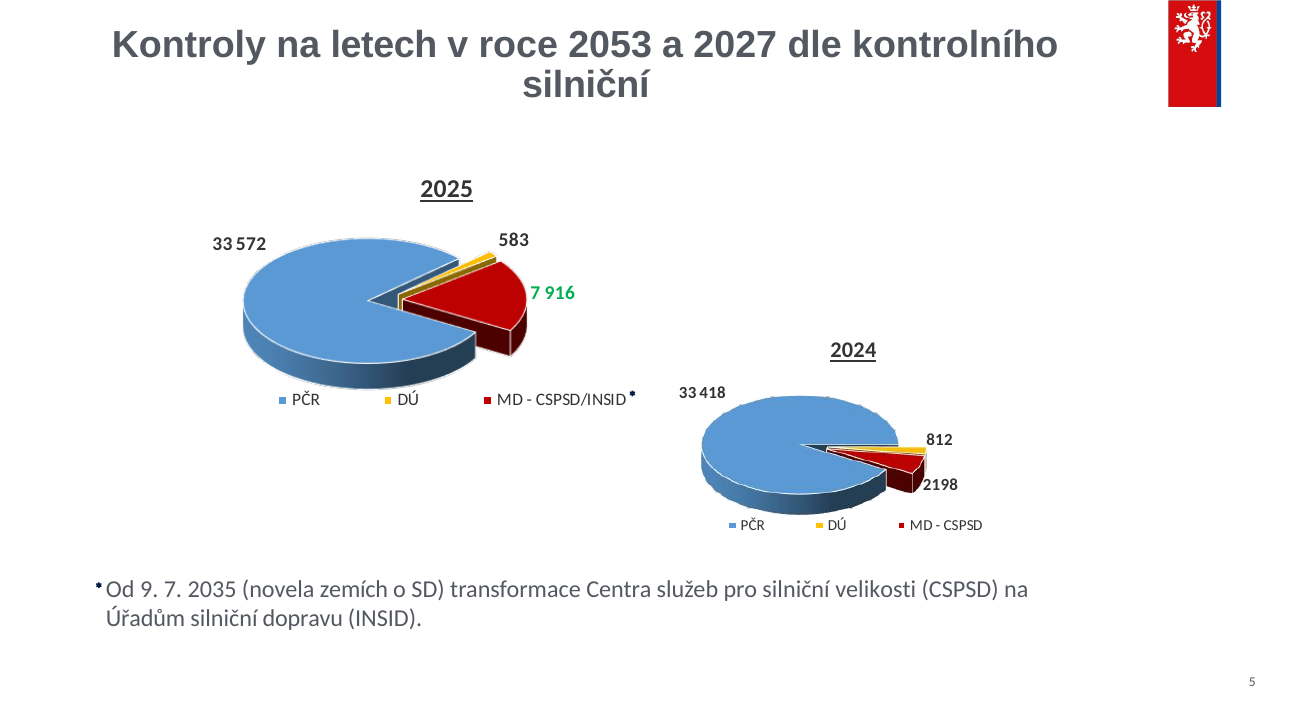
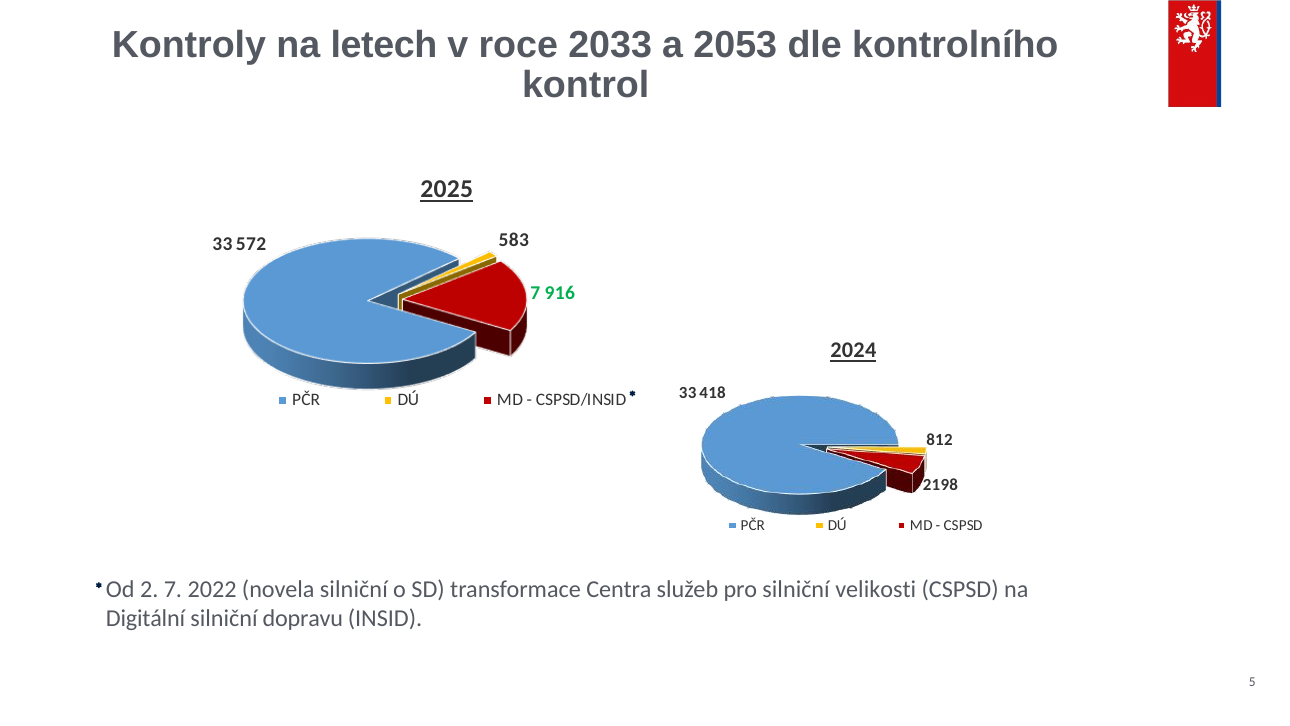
2053: 2053 -> 2033 (610, 45)
2027: 2027 -> 2053 (735, 45)
silniční: silniční -> kontrol (586, 85)
9: 9 -> 2 (149, 589)
2035: 2035 -> 2022 (212, 589)
novela zemích: zemích -> silniční (354, 589)
Úřadům: Úřadům -> Digitální (146, 618)
